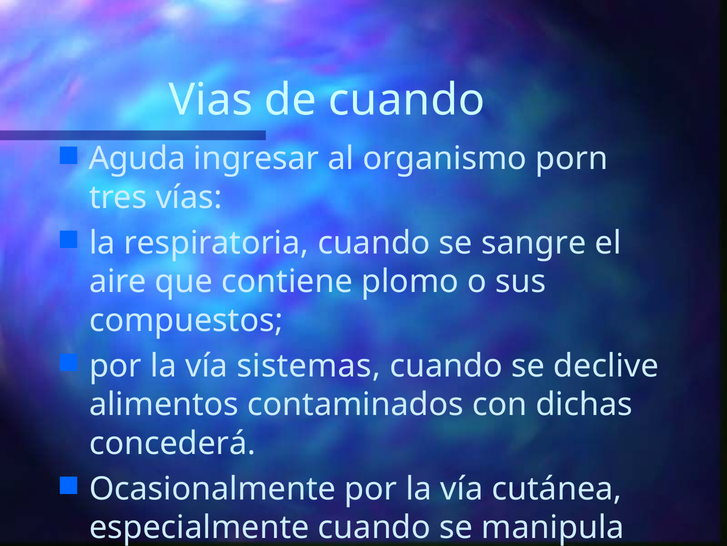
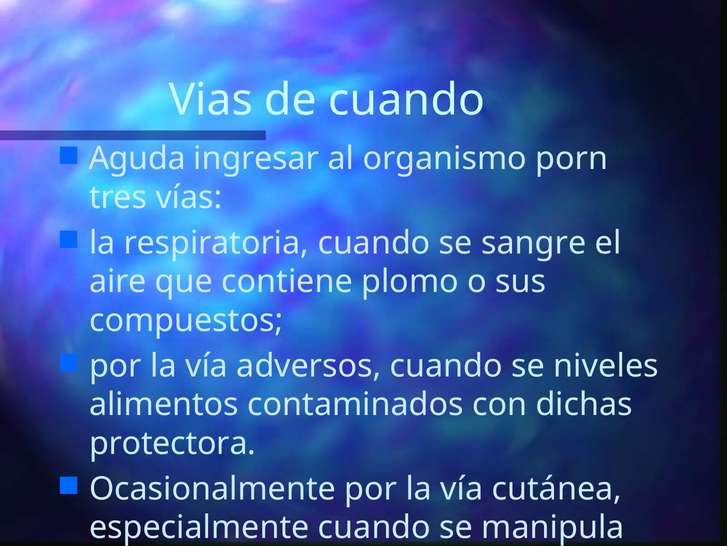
sistemas: sistemas -> adversos (309, 365)
declive: declive -> niveles (606, 365)
concederá: concederá -> protectora (173, 443)
